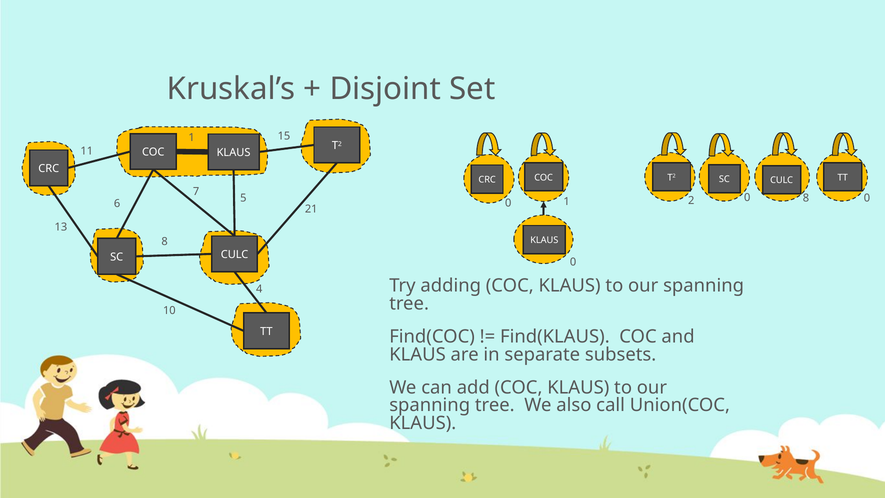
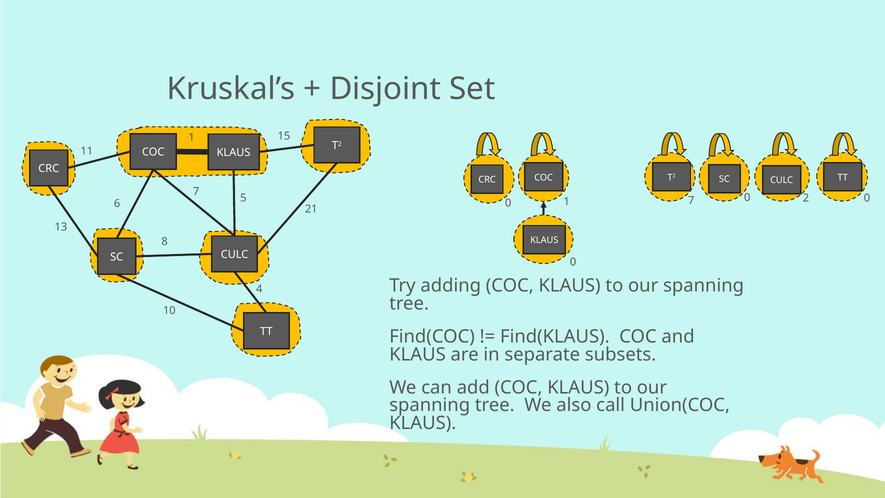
0 8: 8 -> 2 (806, 198)
0 2: 2 -> 7 (691, 200)
